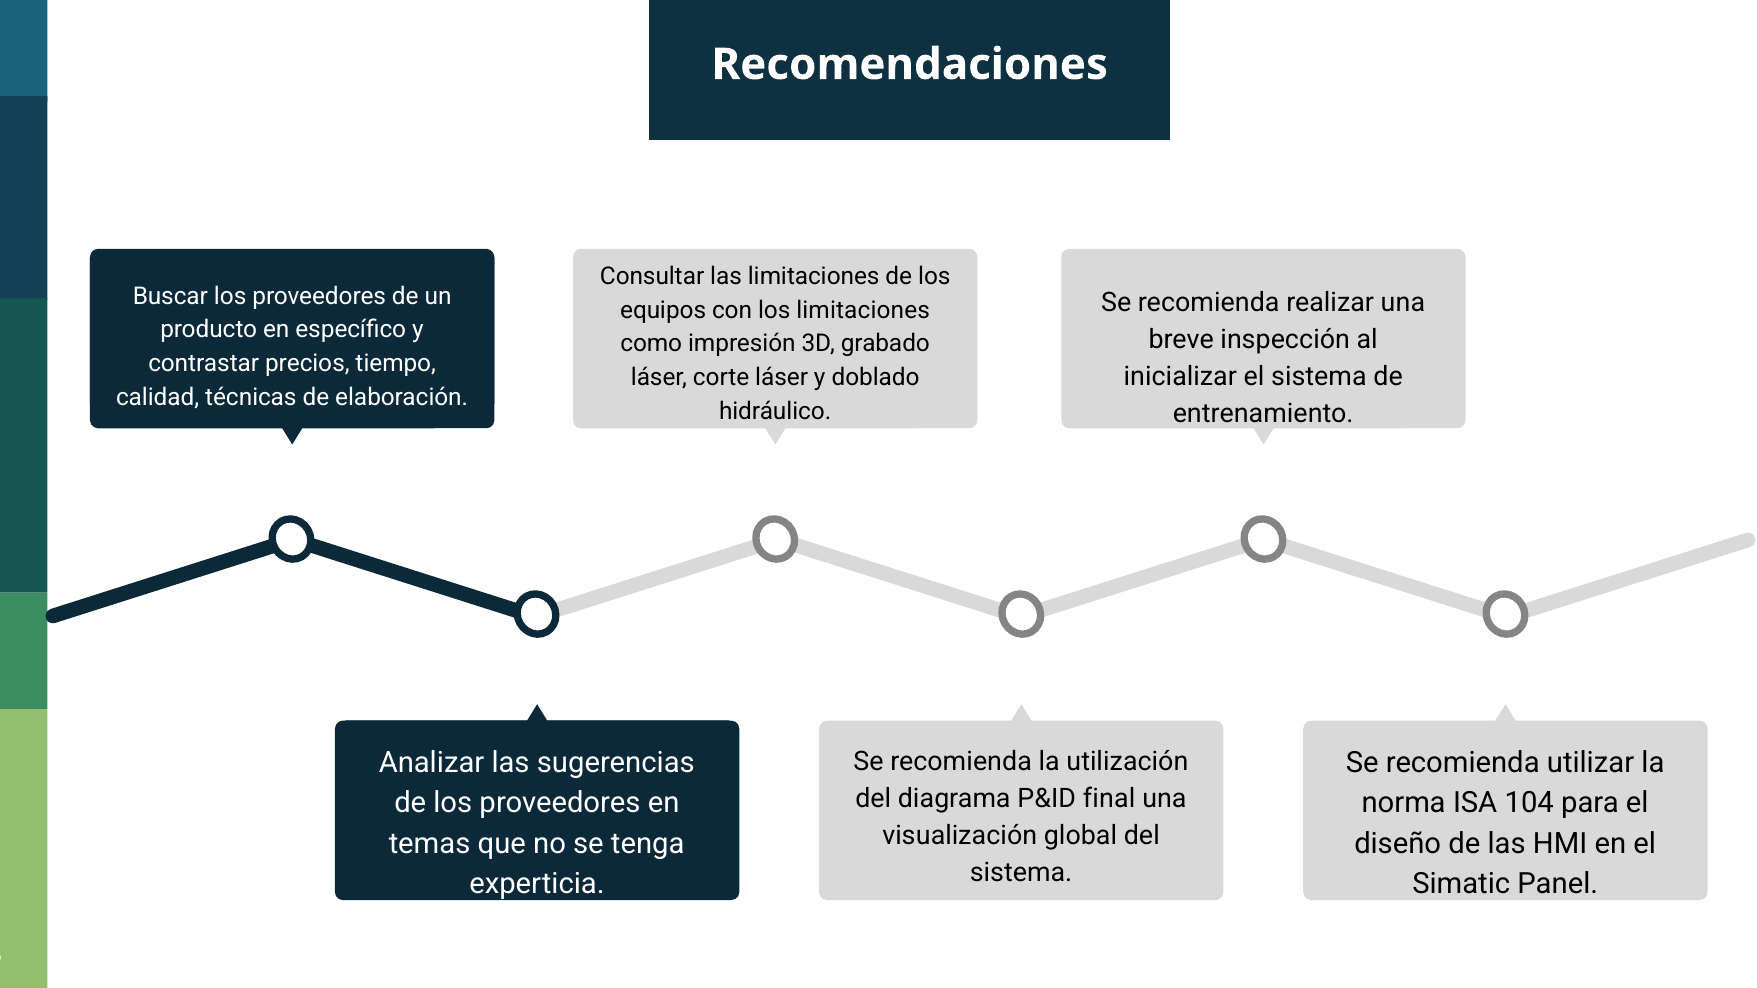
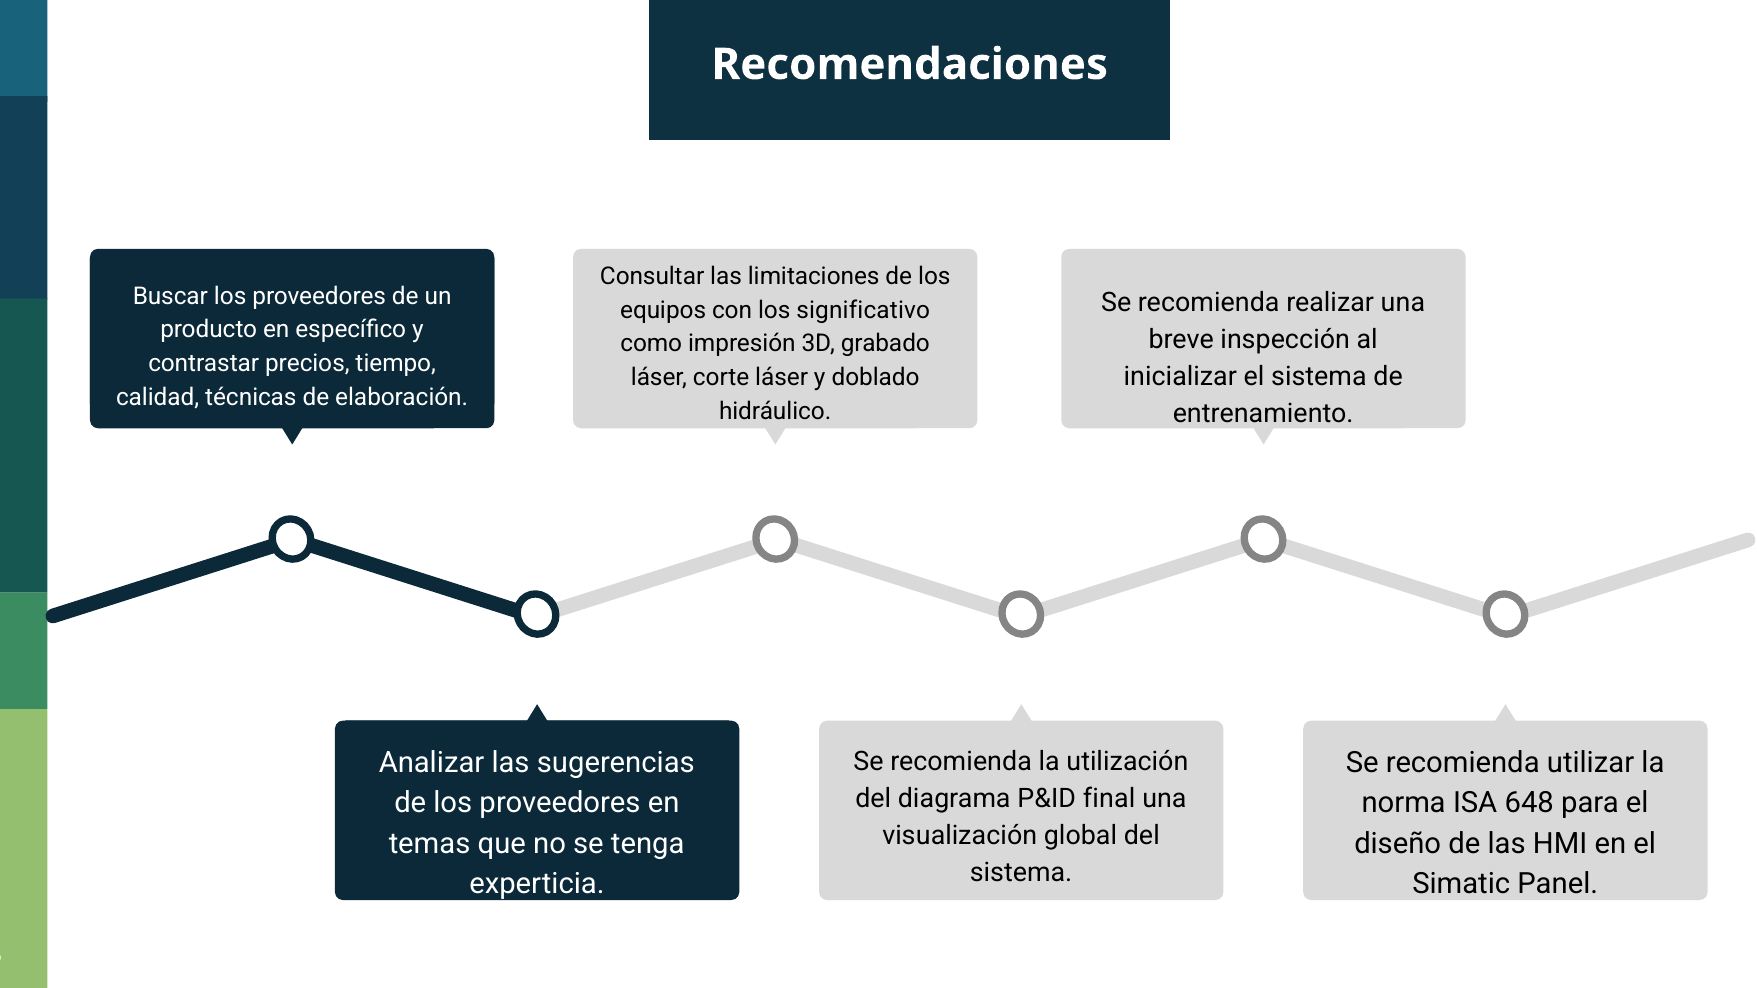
los limitaciones: limitaciones -> significativo (863, 310)
104: 104 -> 648 (1529, 804)
